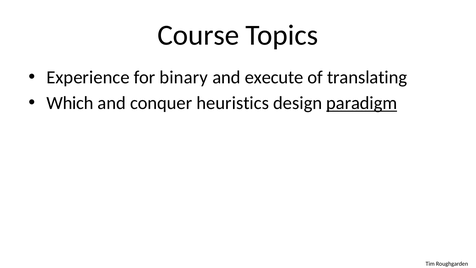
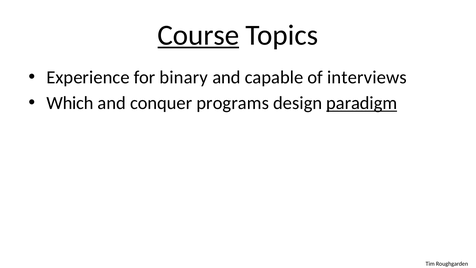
Course underline: none -> present (198, 35)
execute: execute -> capable (274, 77)
translating: translating -> interviews (367, 77)
heuristics: heuristics -> programs (233, 103)
